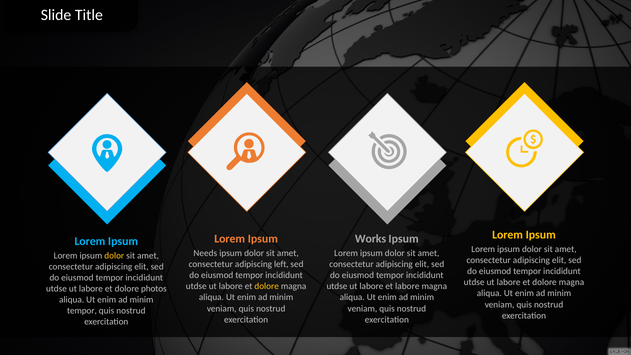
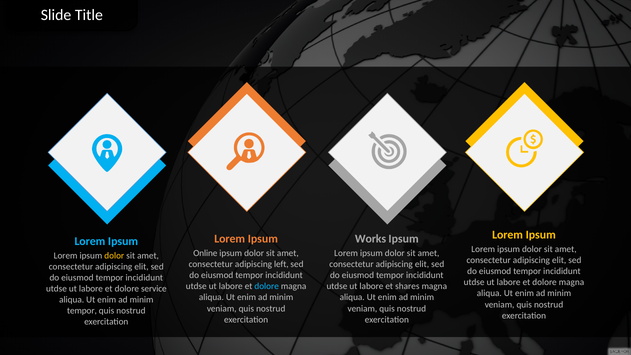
Needs: Needs -> Online (205, 253)
dolore colour: yellow -> light blue (267, 286)
et labore: labore -> shares (407, 286)
photos: photos -> service (154, 289)
